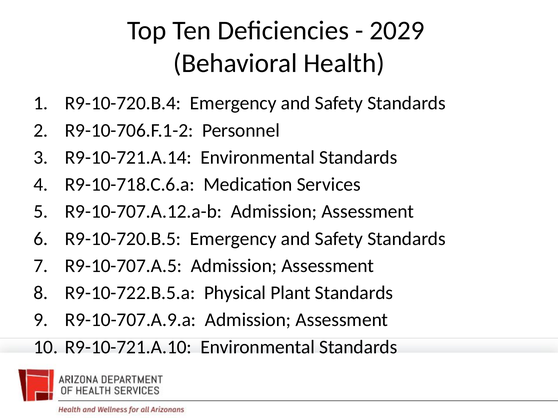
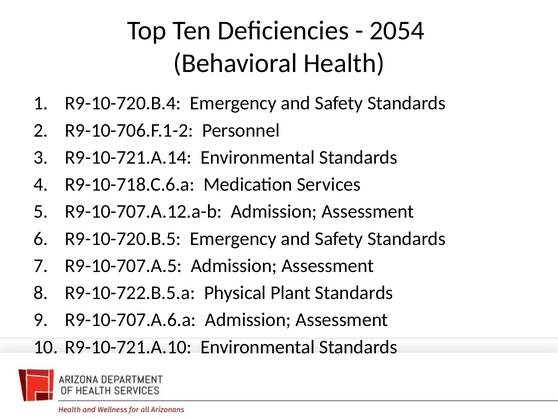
2029: 2029 -> 2054 (397, 31)
R9-10-707.A.9.a: R9-10-707.A.9.a -> R9-10-707.A.6.a (131, 320)
